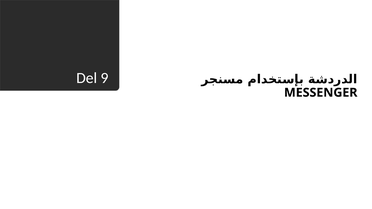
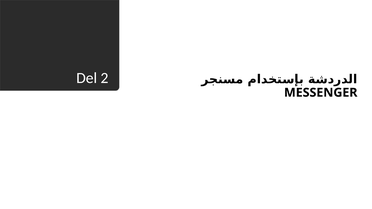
9: 9 -> 2 (105, 78)
